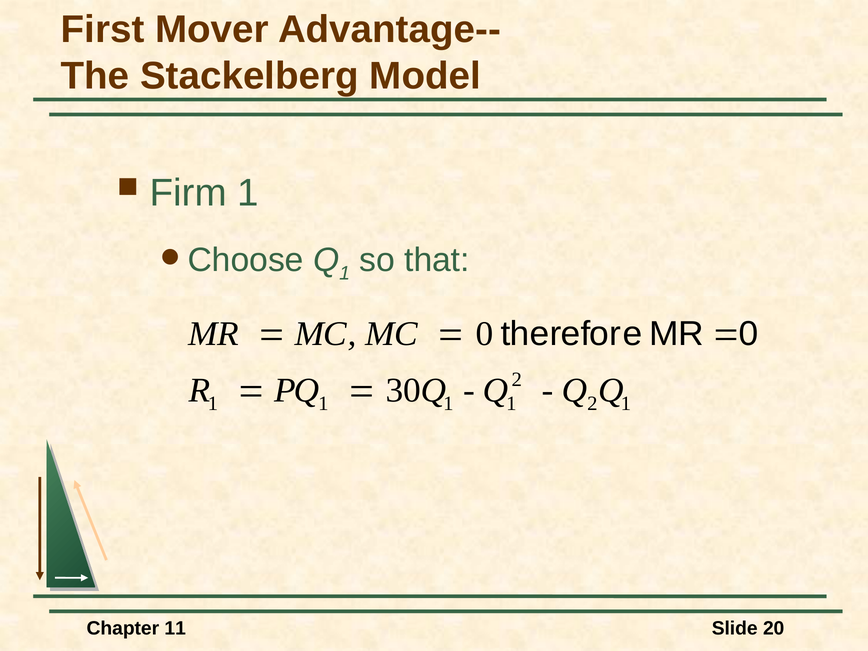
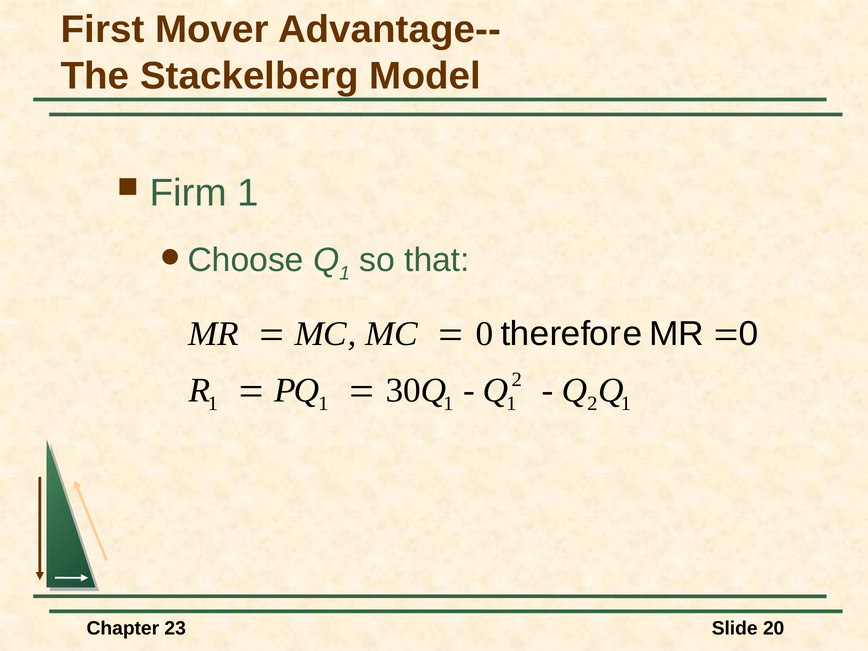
11: 11 -> 23 (175, 629)
